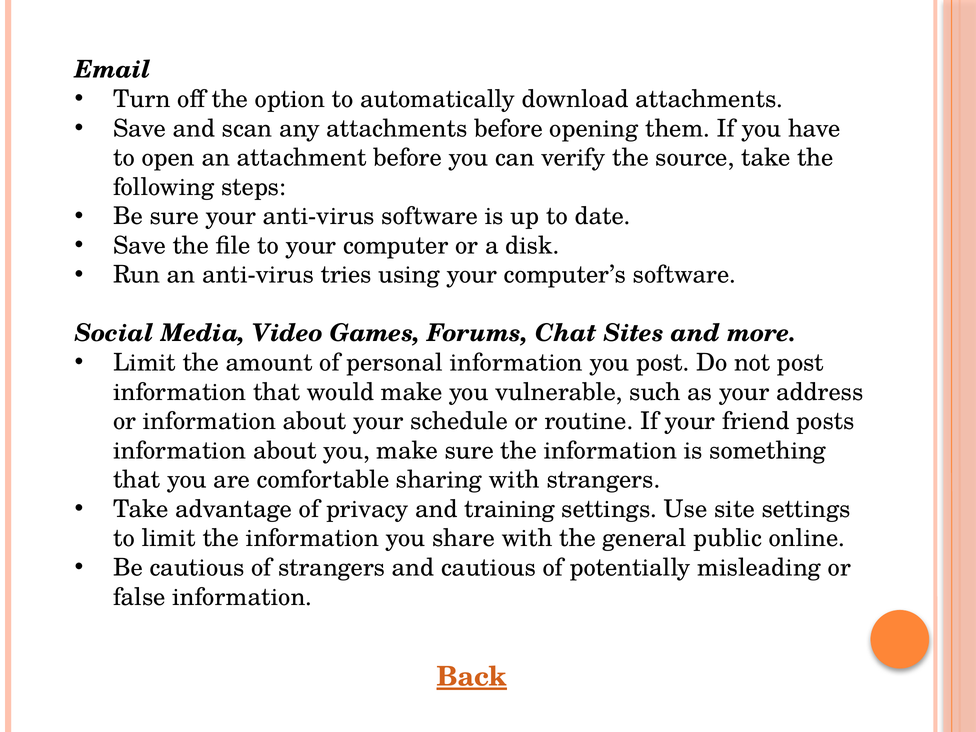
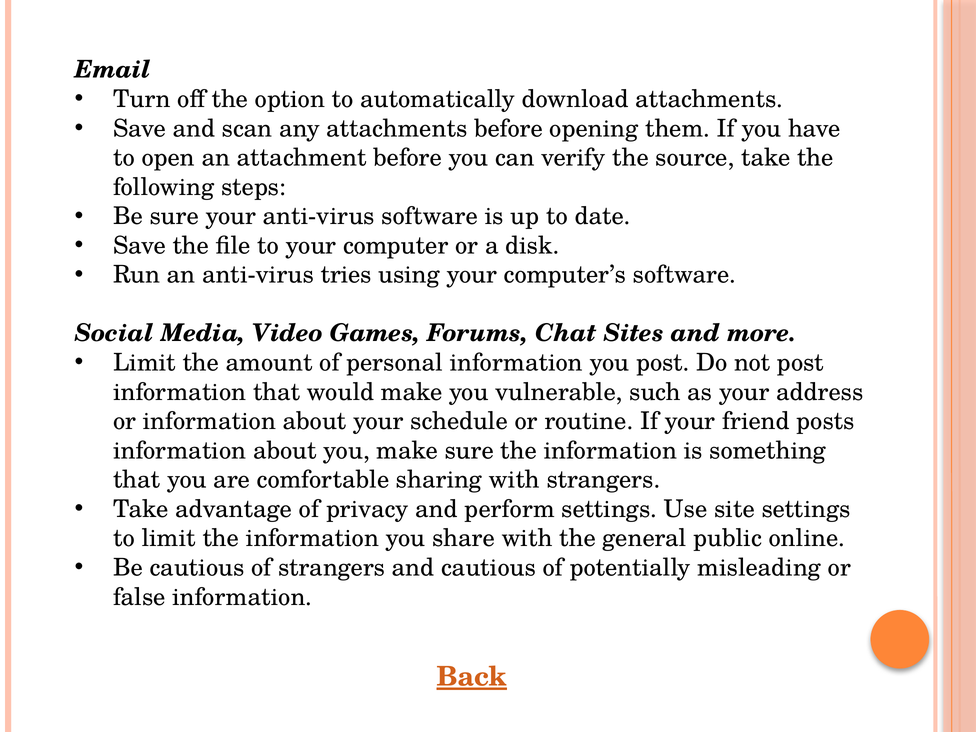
training: training -> perform (510, 509)
